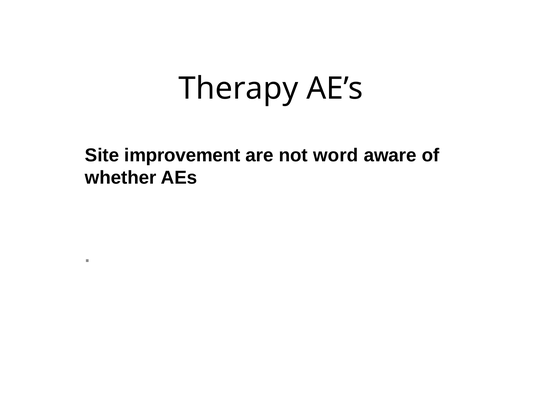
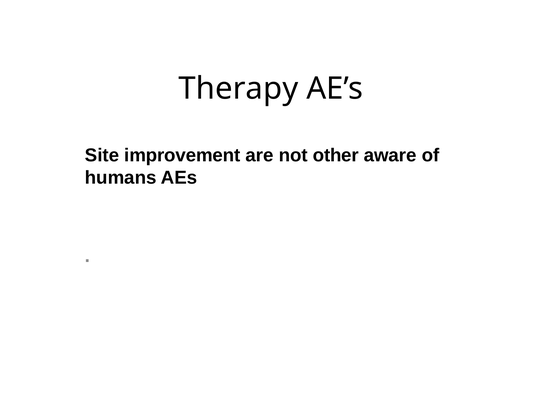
word: word -> other (336, 155)
whether: whether -> humans (121, 178)
